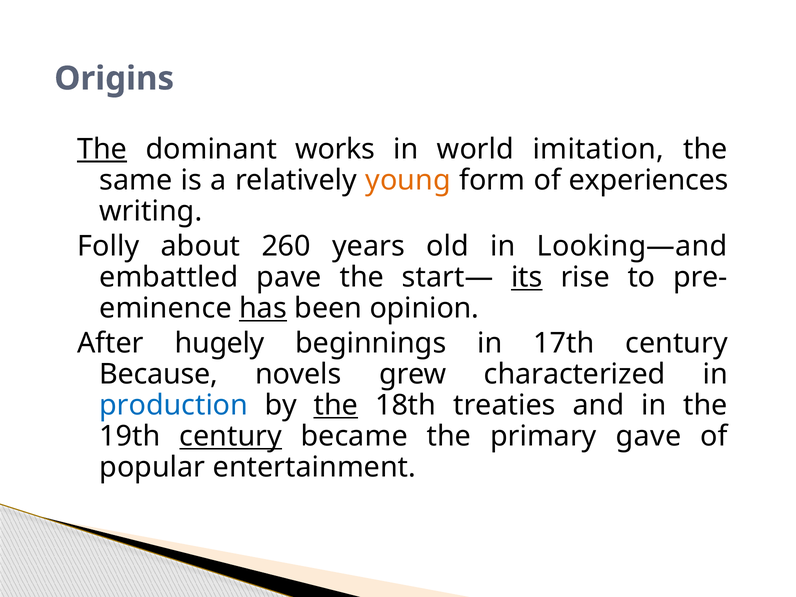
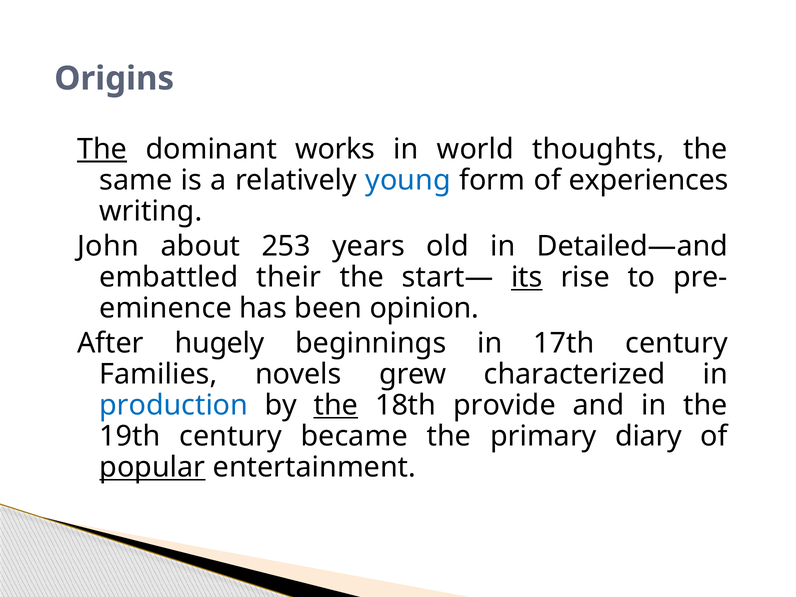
imitation: imitation -> thoughts (598, 149)
young colour: orange -> blue (408, 180)
Folly: Folly -> John (108, 246)
260: 260 -> 253 (286, 246)
Looking—and: Looking—and -> Detailed—and (632, 246)
pave: pave -> their (289, 277)
has underline: present -> none (263, 308)
Because: Because -> Families (158, 374)
treaties: treaties -> provide (504, 405)
century underline: present -> none (231, 436)
gave: gave -> diary (649, 436)
popular underline: none -> present (152, 467)
